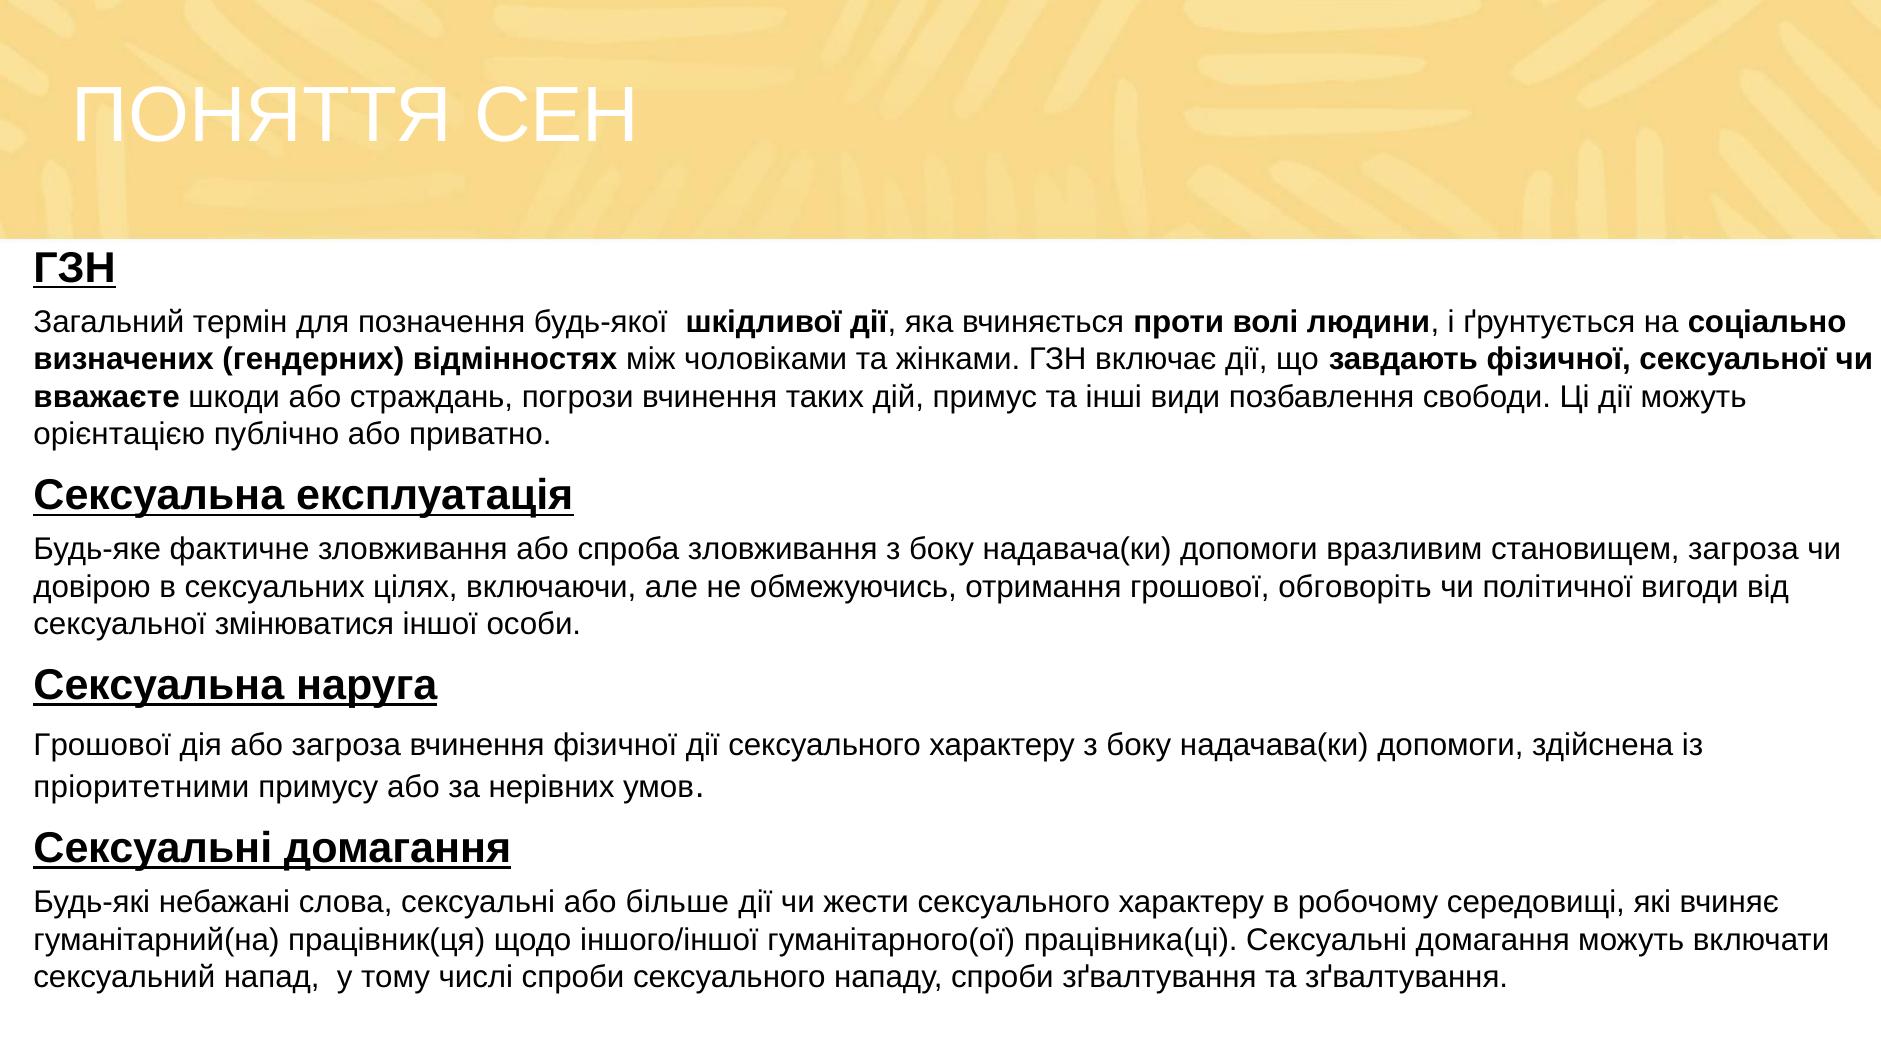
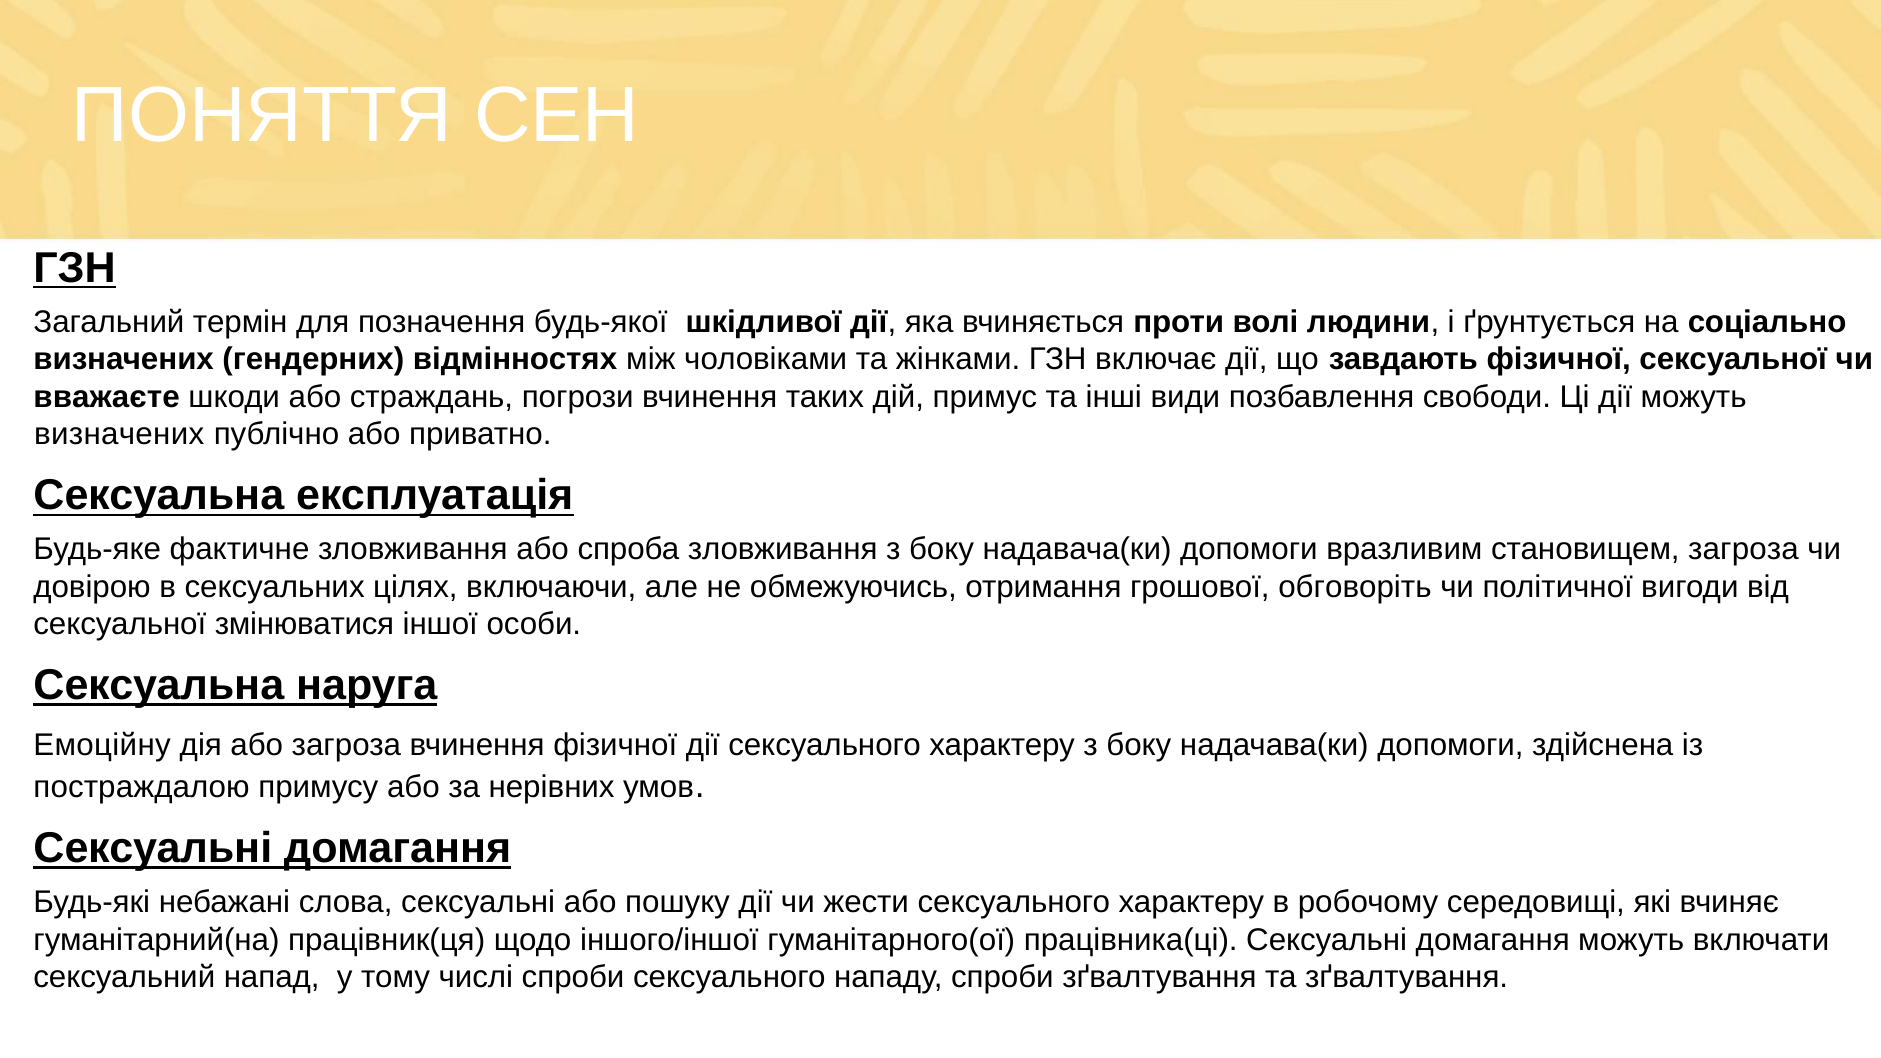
орієнтацією: орієнтацією -> визначених (119, 435)
Грошової: Грошової -> Емоційну (102, 745)
пріоритетними: пріоритетними -> постраждалою (142, 787)
більше: більше -> пошуку (677, 902)
